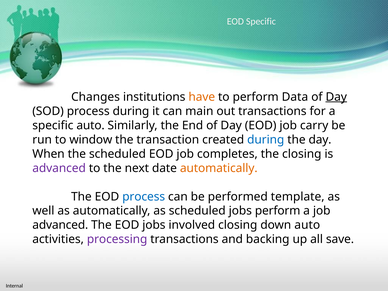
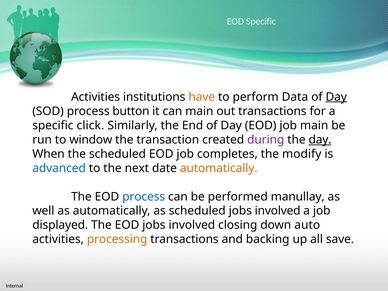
Changes: Changes -> Activities (96, 97)
process during: during -> button (131, 111)
specific auto: auto -> click (90, 126)
job carry: carry -> main (314, 126)
during colour: blue -> purple (266, 140)
day underline: none -> present (320, 140)
the closing: closing -> modify (302, 154)
advanced colour: purple -> blue (59, 168)
template: template -> manullay (298, 197)
scheduled jobs perform: perform -> involved (278, 211)
advanced: advanced -> displayed (60, 225)
processing colour: purple -> orange (117, 239)
